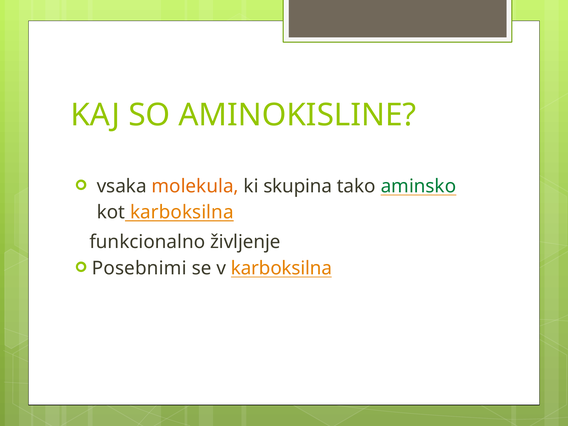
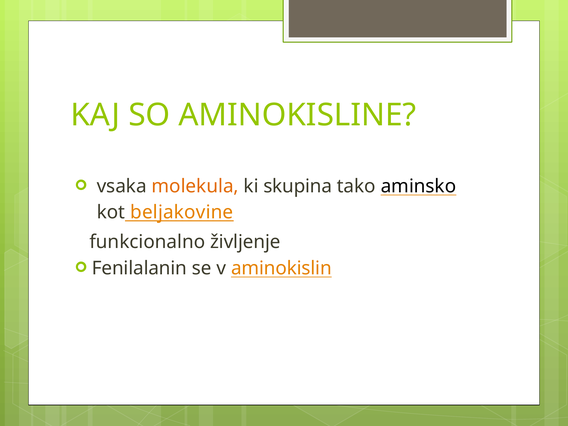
aminsko colour: green -> black (418, 186)
kot karboksilna: karboksilna -> beljakovine (182, 212)
Posebnimi: Posebnimi -> Fenilalanin (139, 268)
v karboksilna: karboksilna -> aminokislin (281, 268)
